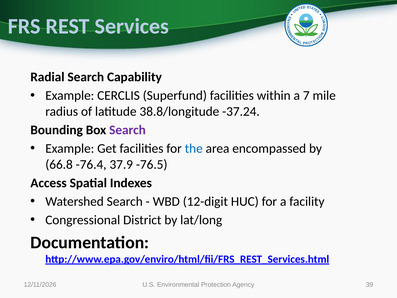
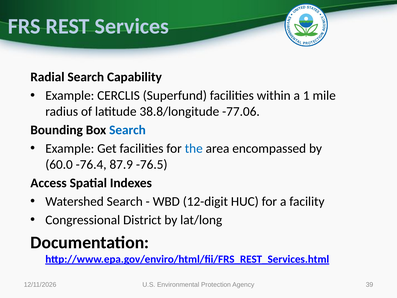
7: 7 -> 1 (306, 96)
-37.24: -37.24 -> -77.06 (241, 111)
Search colour: purple -> blue (127, 130)
66.8: 66.8 -> 60.0 (59, 164)
37.9: 37.9 -> 87.9 (121, 164)
